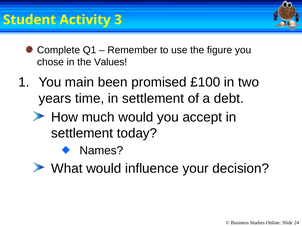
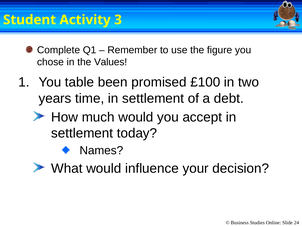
main: main -> table (80, 82)
